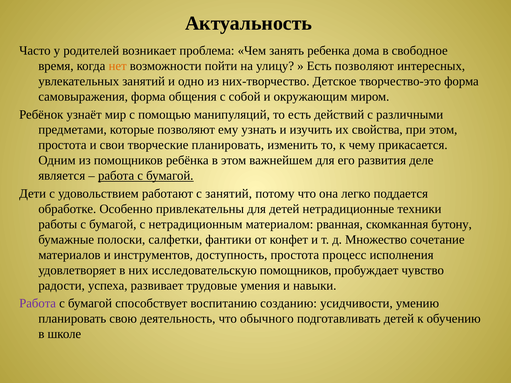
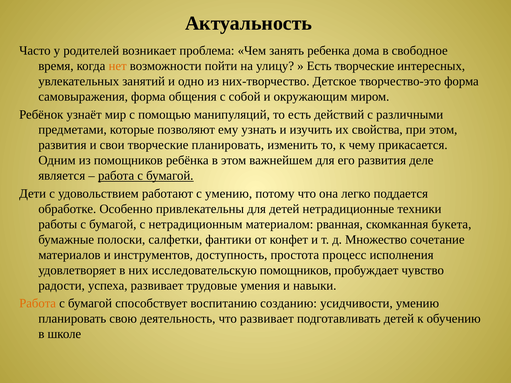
Есть позволяют: позволяют -> творческие (364, 66)
простота: простота -> развития (62, 145)
с занятий: занятий -> умению (229, 194)
бутону: бутону -> букета (451, 224)
Работа colour: purple -> orange (38, 304)
что обычного: обычного -> развивает (267, 319)
